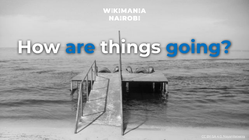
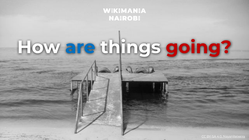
going colour: blue -> red (199, 47)
